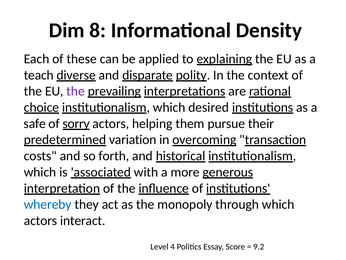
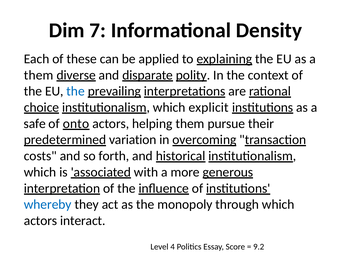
8: 8 -> 7 (98, 30)
teach: teach -> them (39, 75)
the colour: purple -> blue (76, 91)
desired: desired -> explicit (209, 107)
sorry: sorry -> onto (76, 123)
